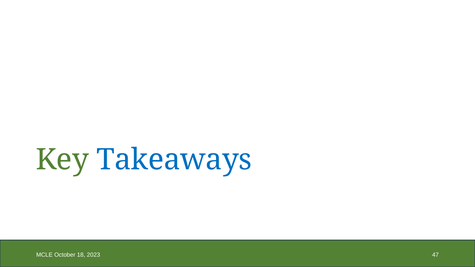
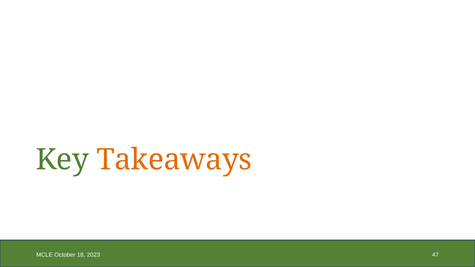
Takeaways colour: blue -> orange (174, 160)
